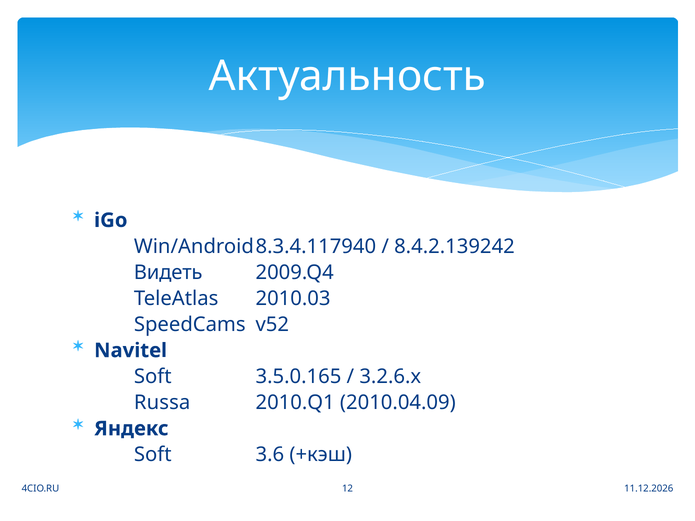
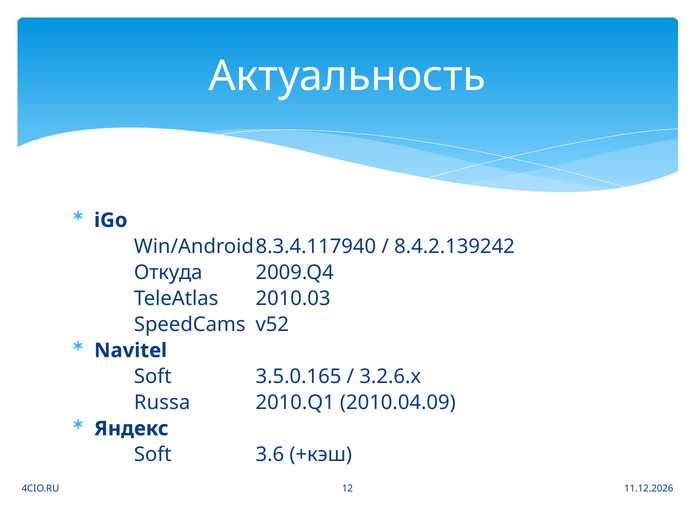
Видеть: Видеть -> Откуда (168, 273)
